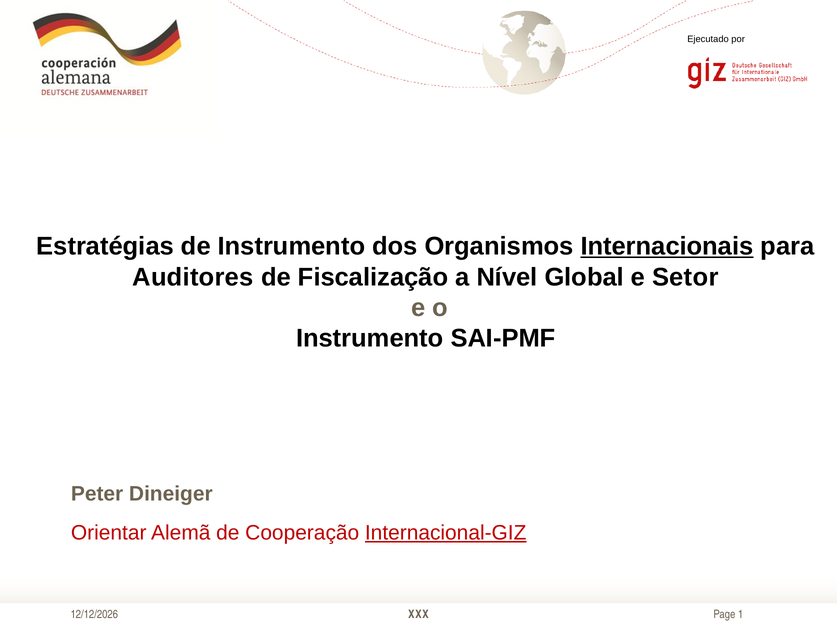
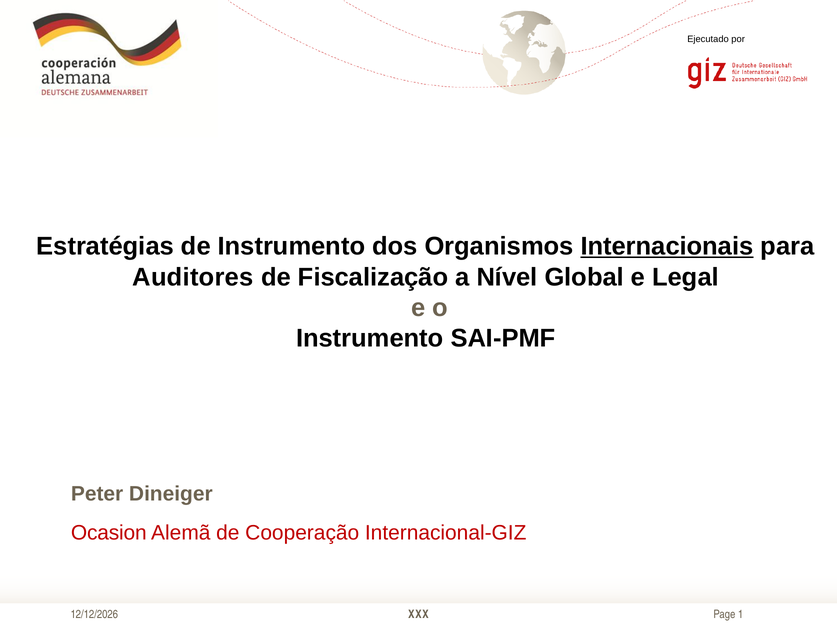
Setor: Setor -> Legal (686, 277)
Orientar: Orientar -> Ocasion (109, 532)
Internacional-GIZ underline: present -> none (446, 532)
